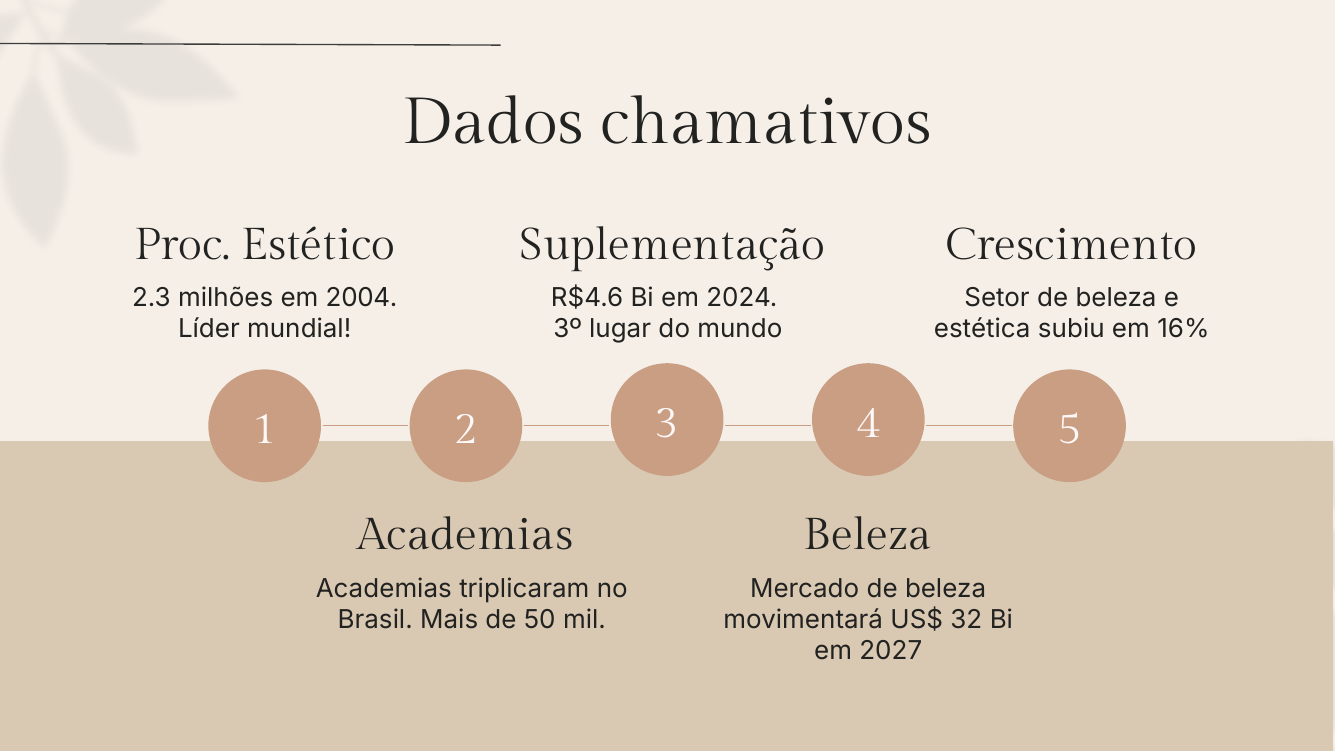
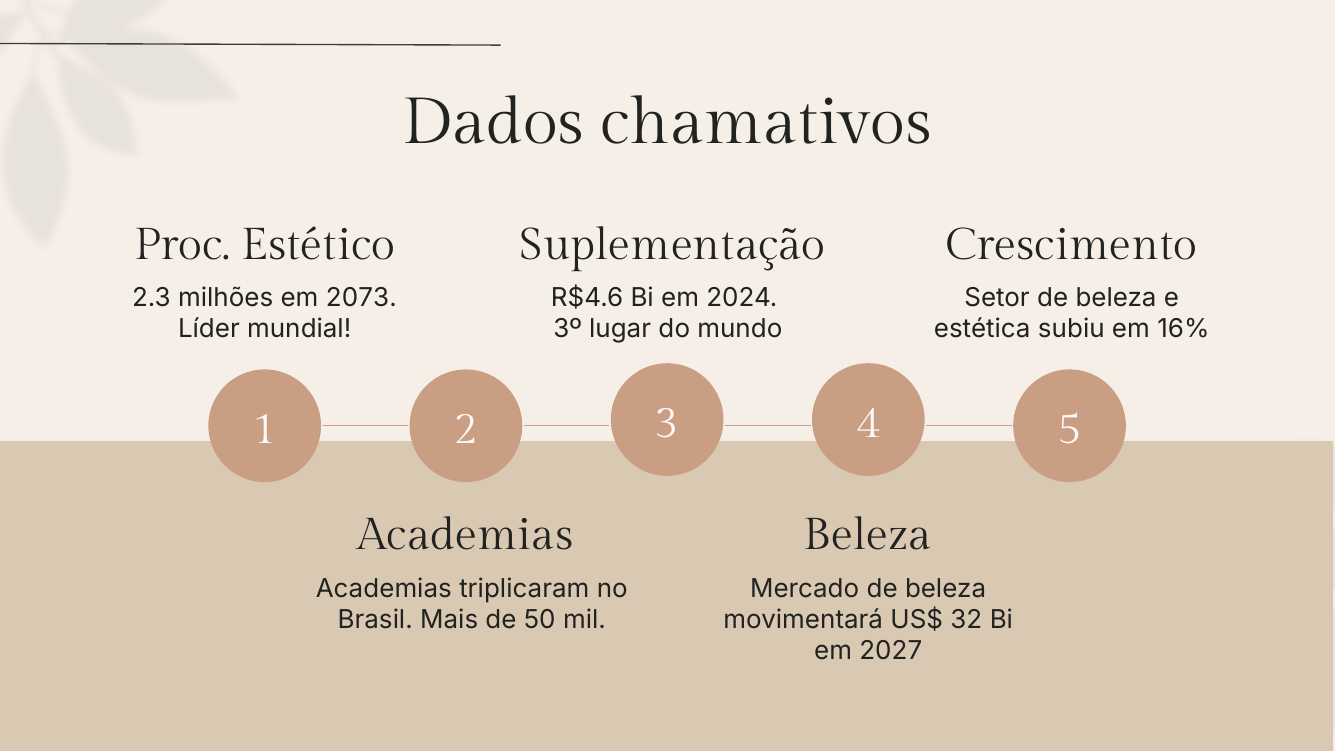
2004: 2004 -> 2073 (361, 298)
